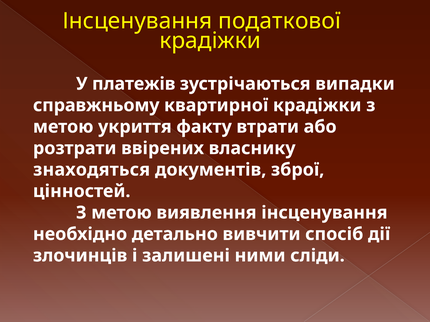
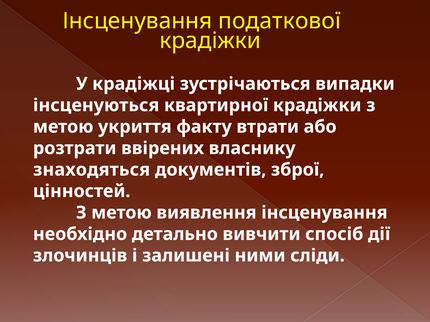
платежів: платежів -> крадіжці (134, 84)
справжньому: справжньому -> інсценуються (96, 105)
